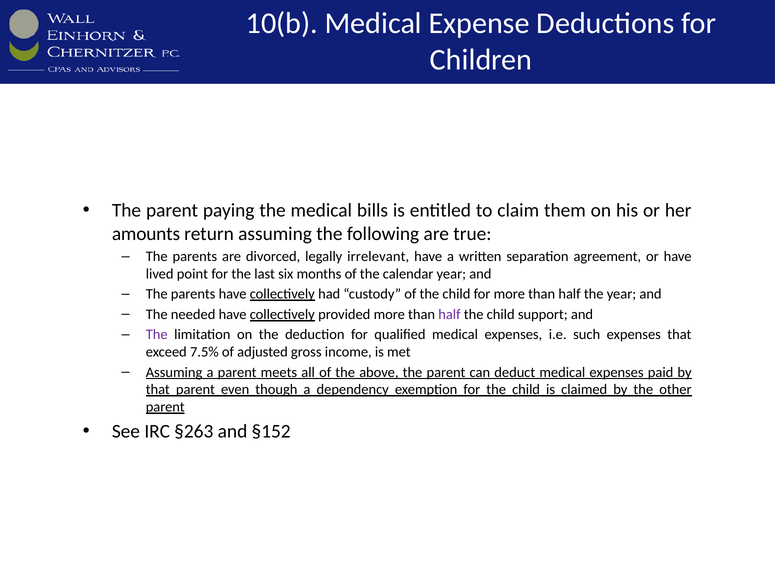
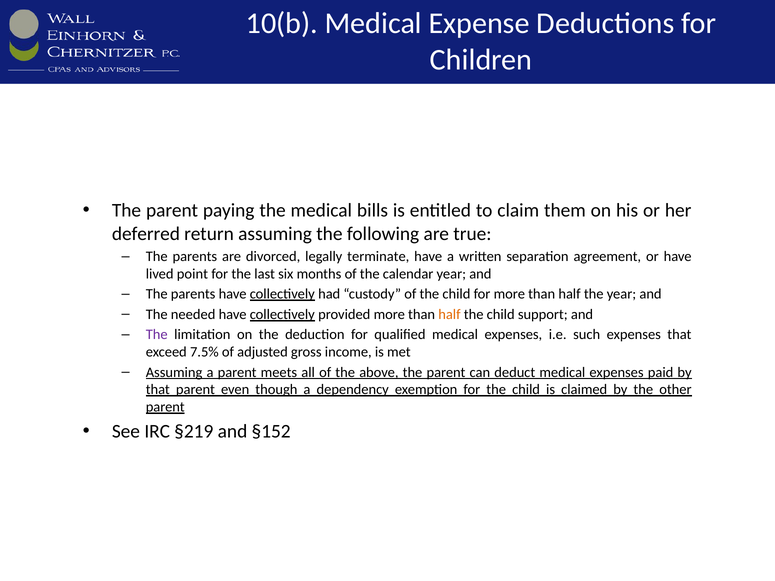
amounts: amounts -> deferred (146, 234)
irrelevant: irrelevant -> terminate (378, 257)
half colour: purple -> orange (449, 315)
§263: §263 -> §219 (194, 432)
